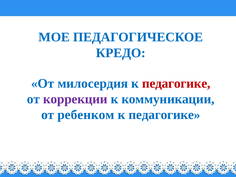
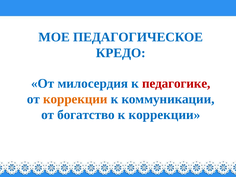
коррекции colour: purple -> orange (75, 99)
ребенком: ребенком -> богатство (86, 115)
педагогике: педагогике -> коррекции (164, 115)
